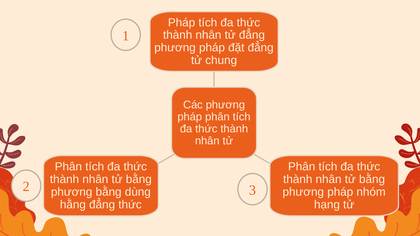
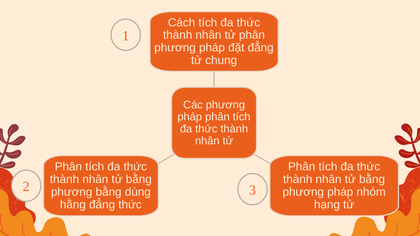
Pháp: Pháp -> Cách (182, 23)
nhân tử đẳng: đẳng -> phân (252, 35)
